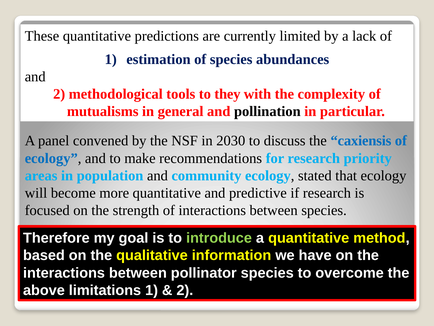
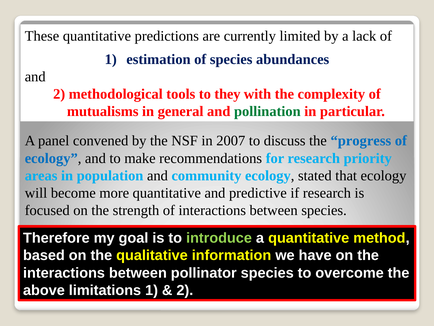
pollination colour: black -> green (267, 111)
2030: 2030 -> 2007 (231, 141)
caxiensis: caxiensis -> progress (361, 141)
